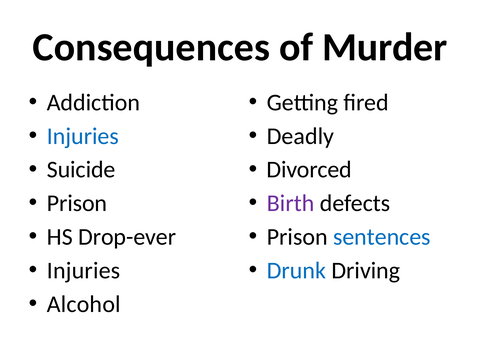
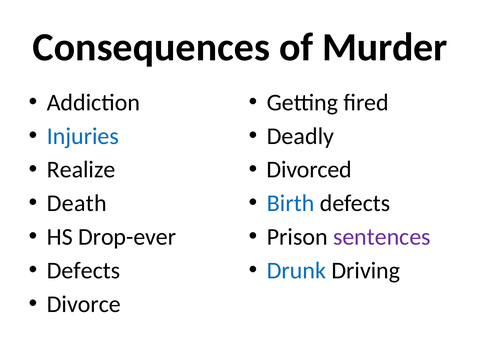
Suicide: Suicide -> Realize (81, 170)
Prison: Prison -> Death (77, 203)
Birth colour: purple -> blue (291, 203)
sentences colour: blue -> purple (382, 237)
Injuries: Injuries -> Defects (84, 270)
Alcohol: Alcohol -> Divorce (84, 304)
